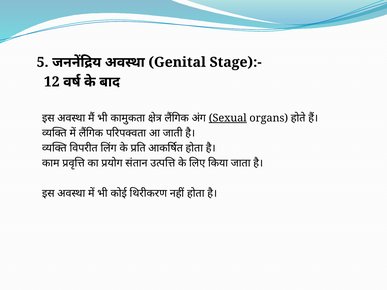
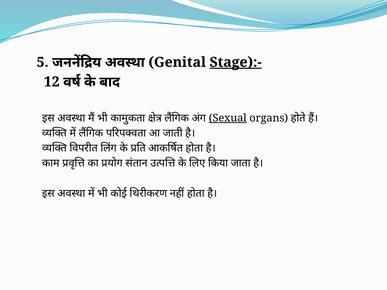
Stage):- underline: none -> present (236, 62)
